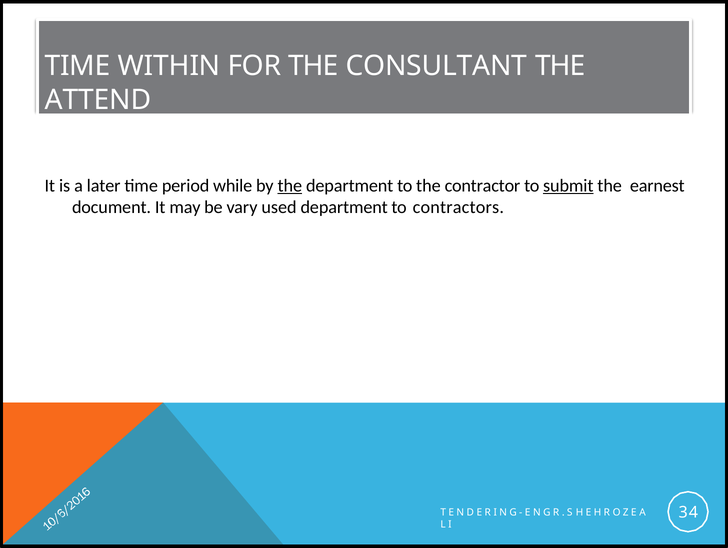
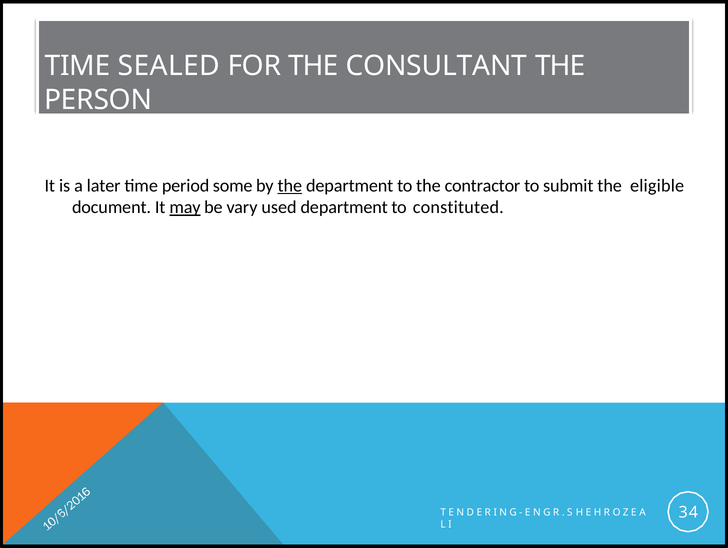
WITHIN: WITHIN -> SEALED (169, 66)
ATTEND: ATTEND -> PERSON (98, 100)
while: while -> some (233, 185)
submit underline: present -> none (568, 185)
earnest: earnest -> eligible (657, 185)
may underline: none -> present (185, 207)
contractors: contractors -> constituted (458, 207)
